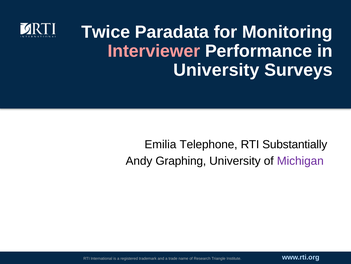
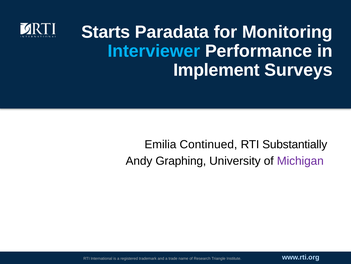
Twice: Twice -> Starts (106, 32)
Interviewer colour: pink -> light blue (154, 51)
University: University -> Implement (217, 70)
Telephone: Telephone -> Continued (208, 144)
